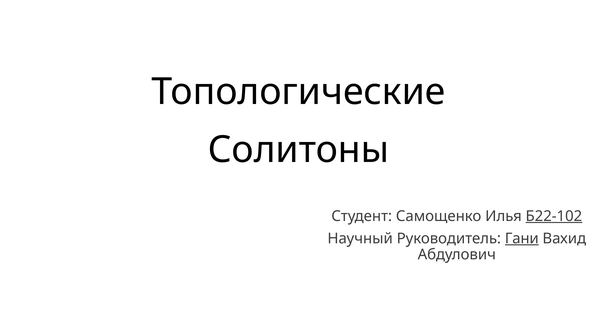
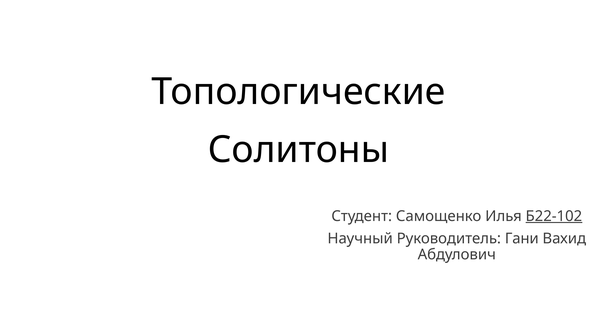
Гани underline: present -> none (522, 238)
